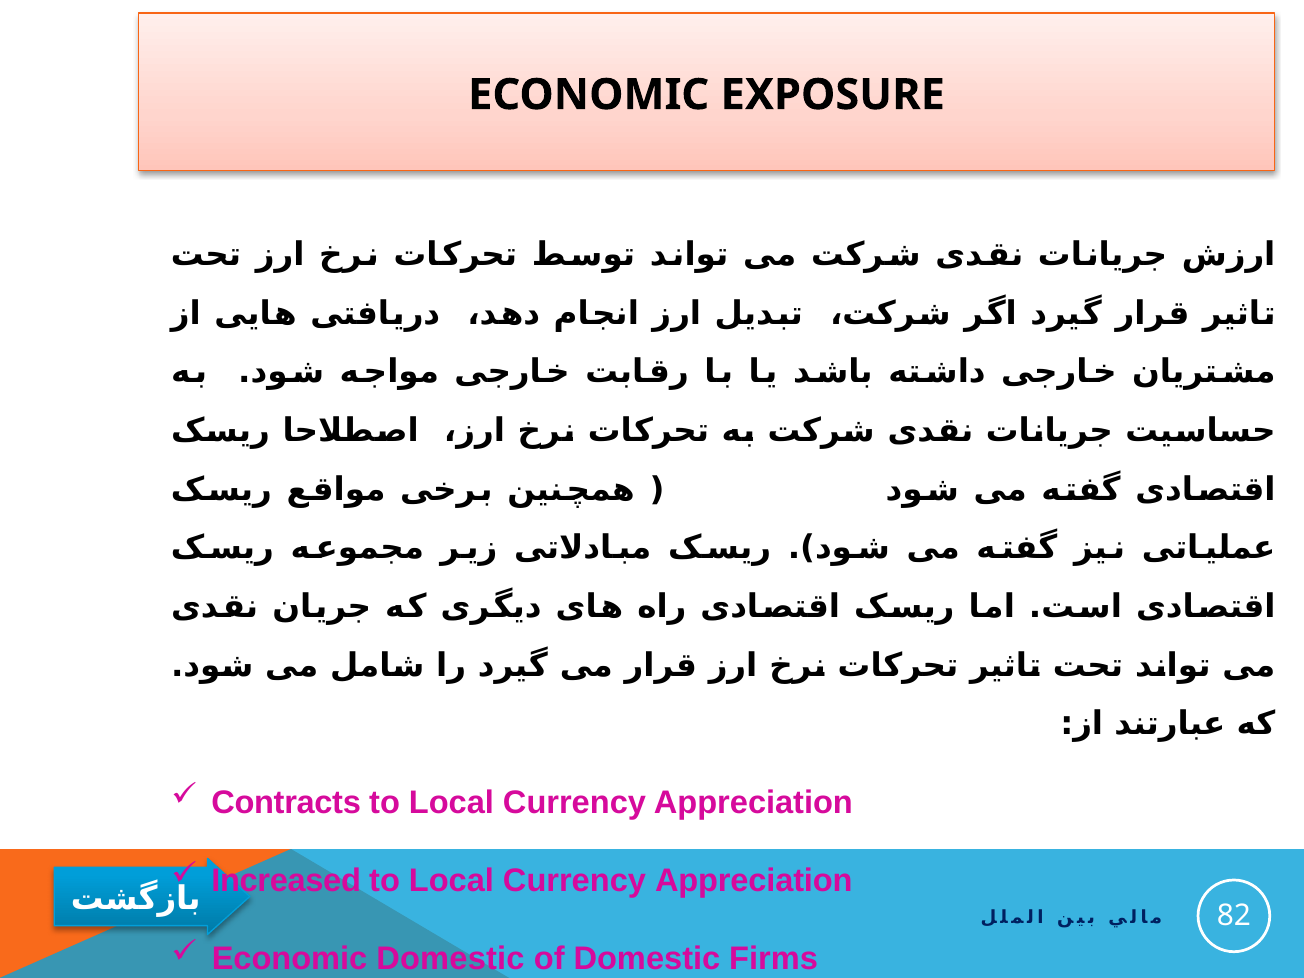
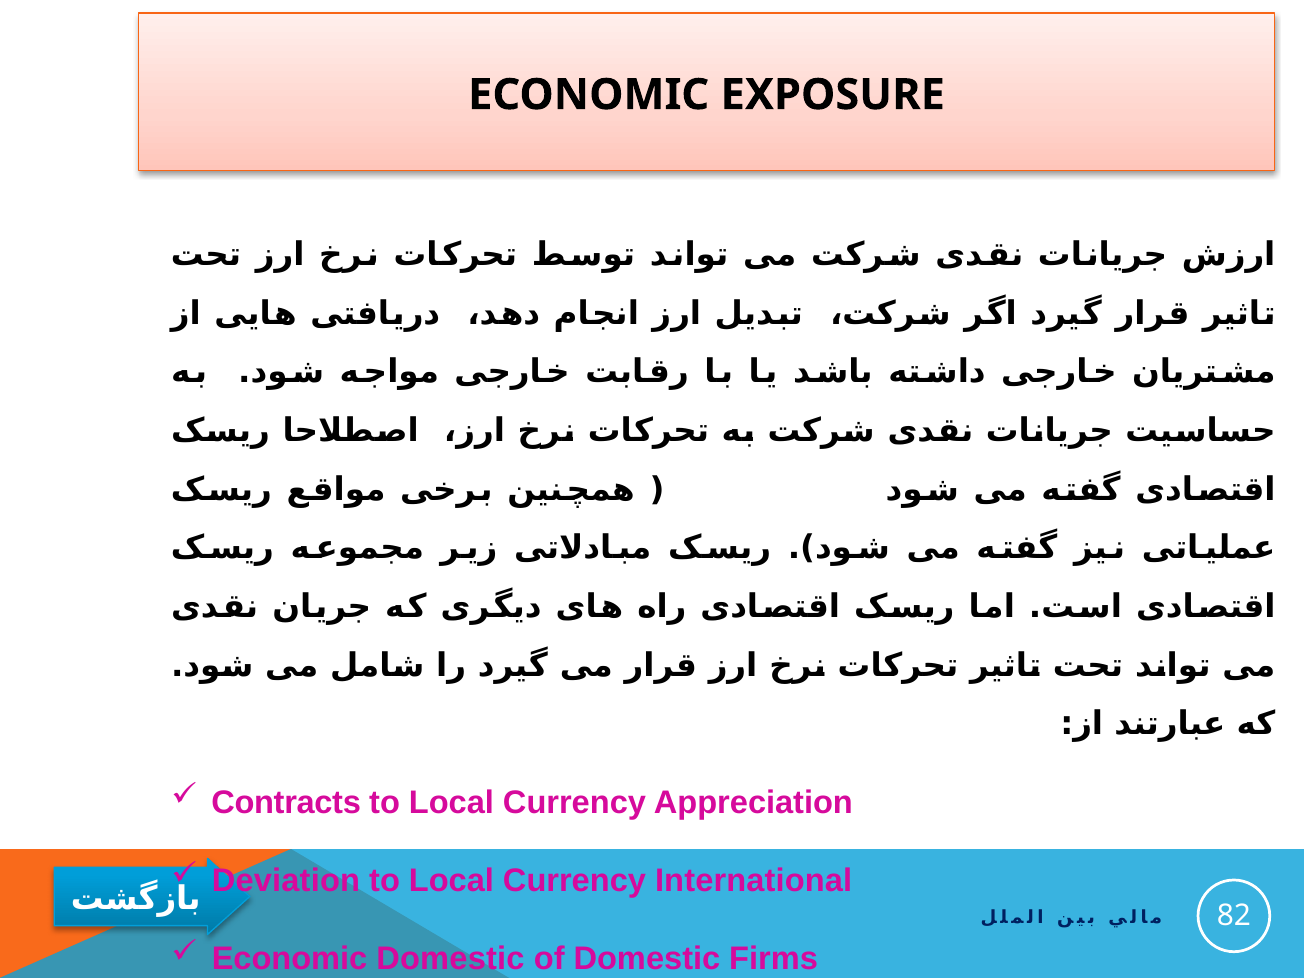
Increased: Increased -> Deviation (286, 881)
Appreciation: Appreciation -> International (754, 881)
